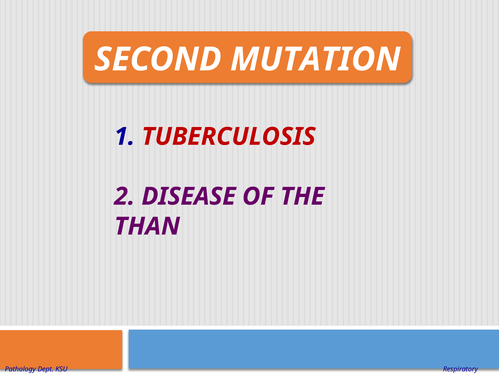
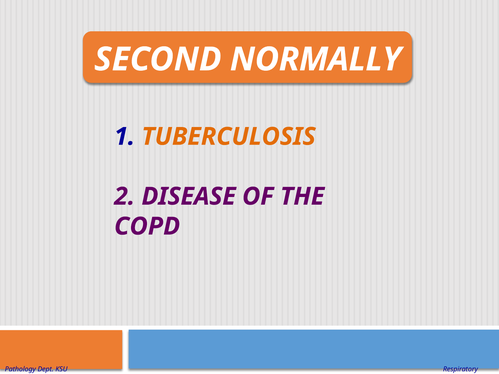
MUTATION: MUTATION -> NORMALLY (316, 59)
TUBERCULOSIS colour: red -> orange (229, 137)
THAN: THAN -> COPD (147, 226)
